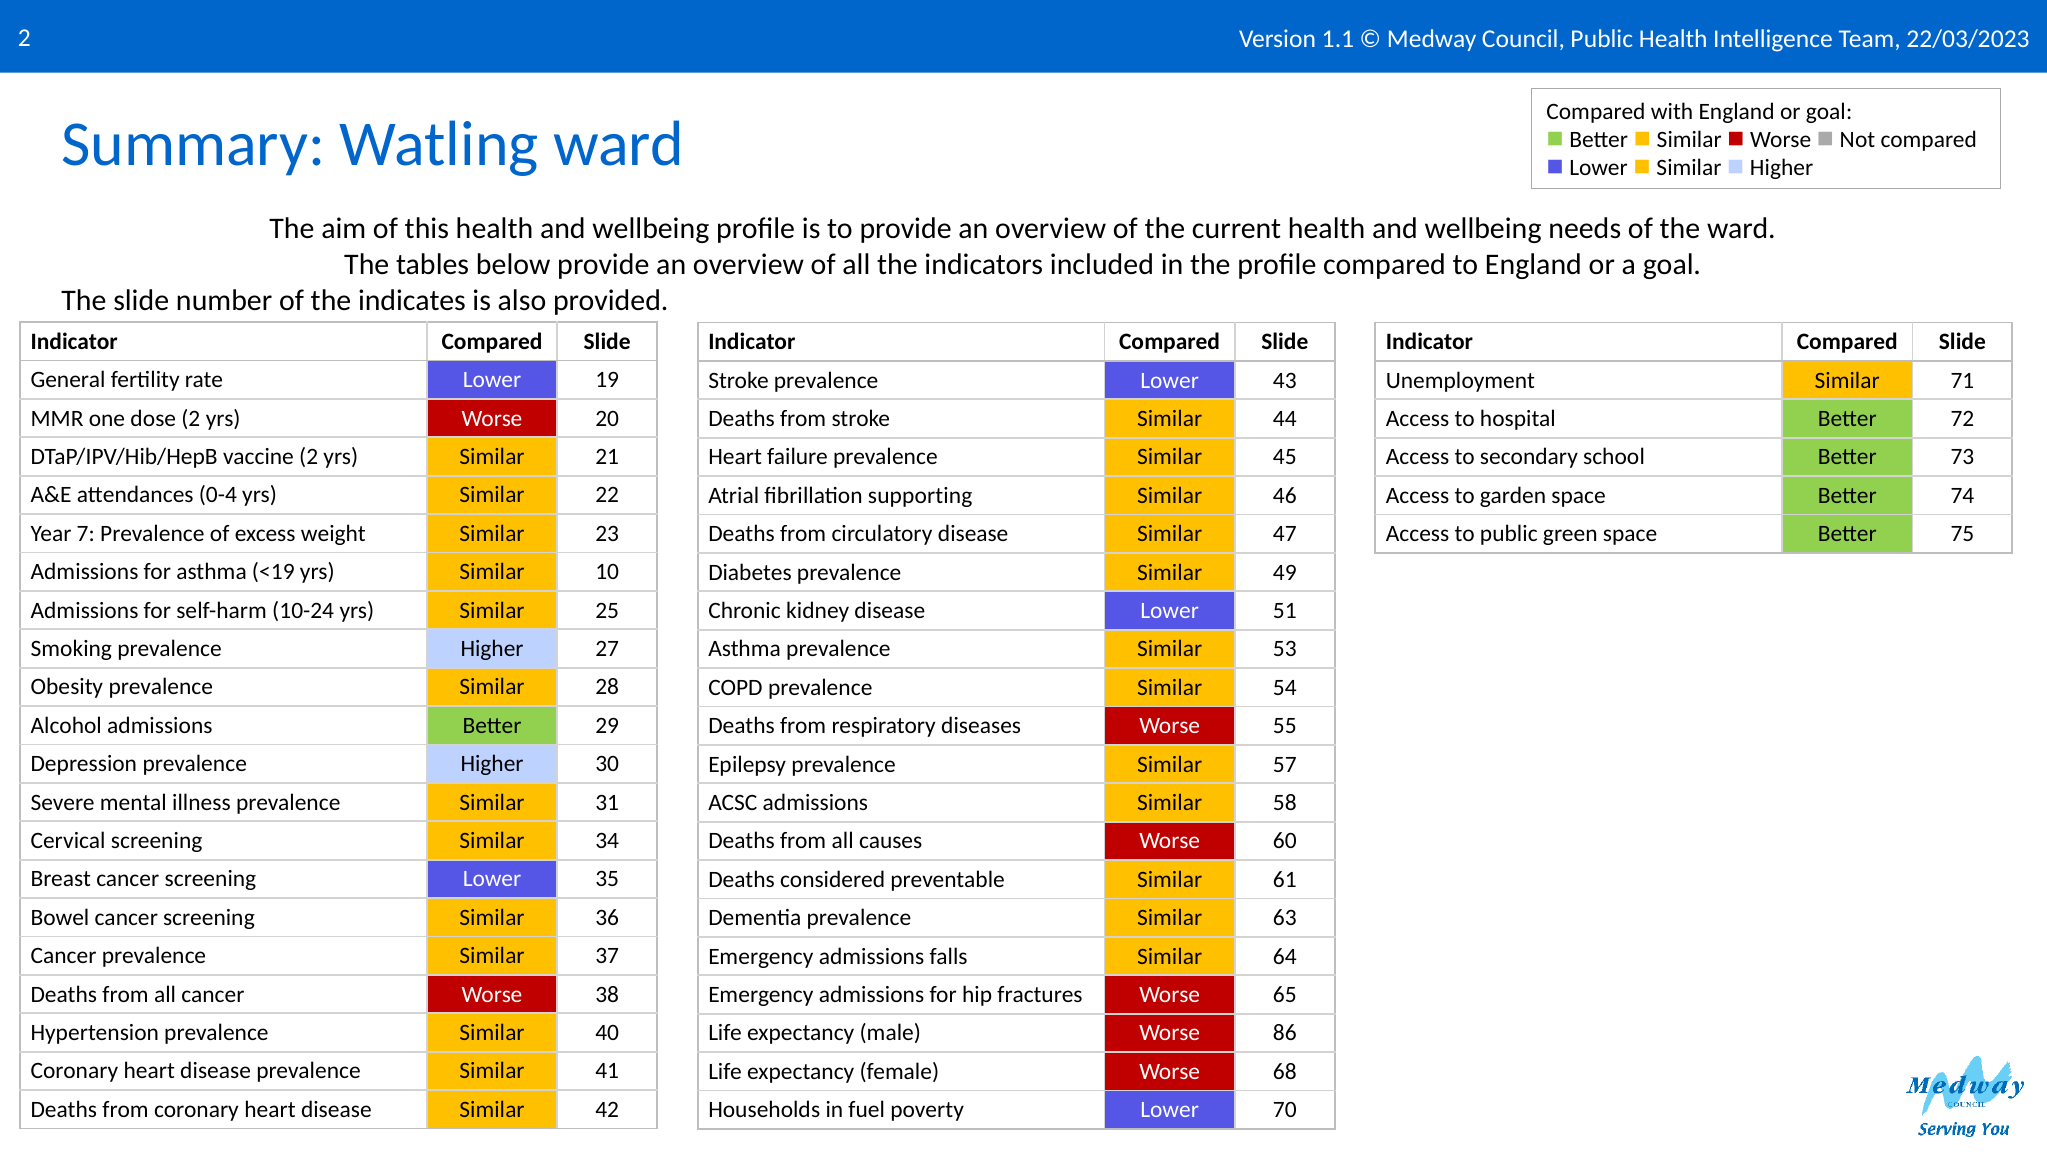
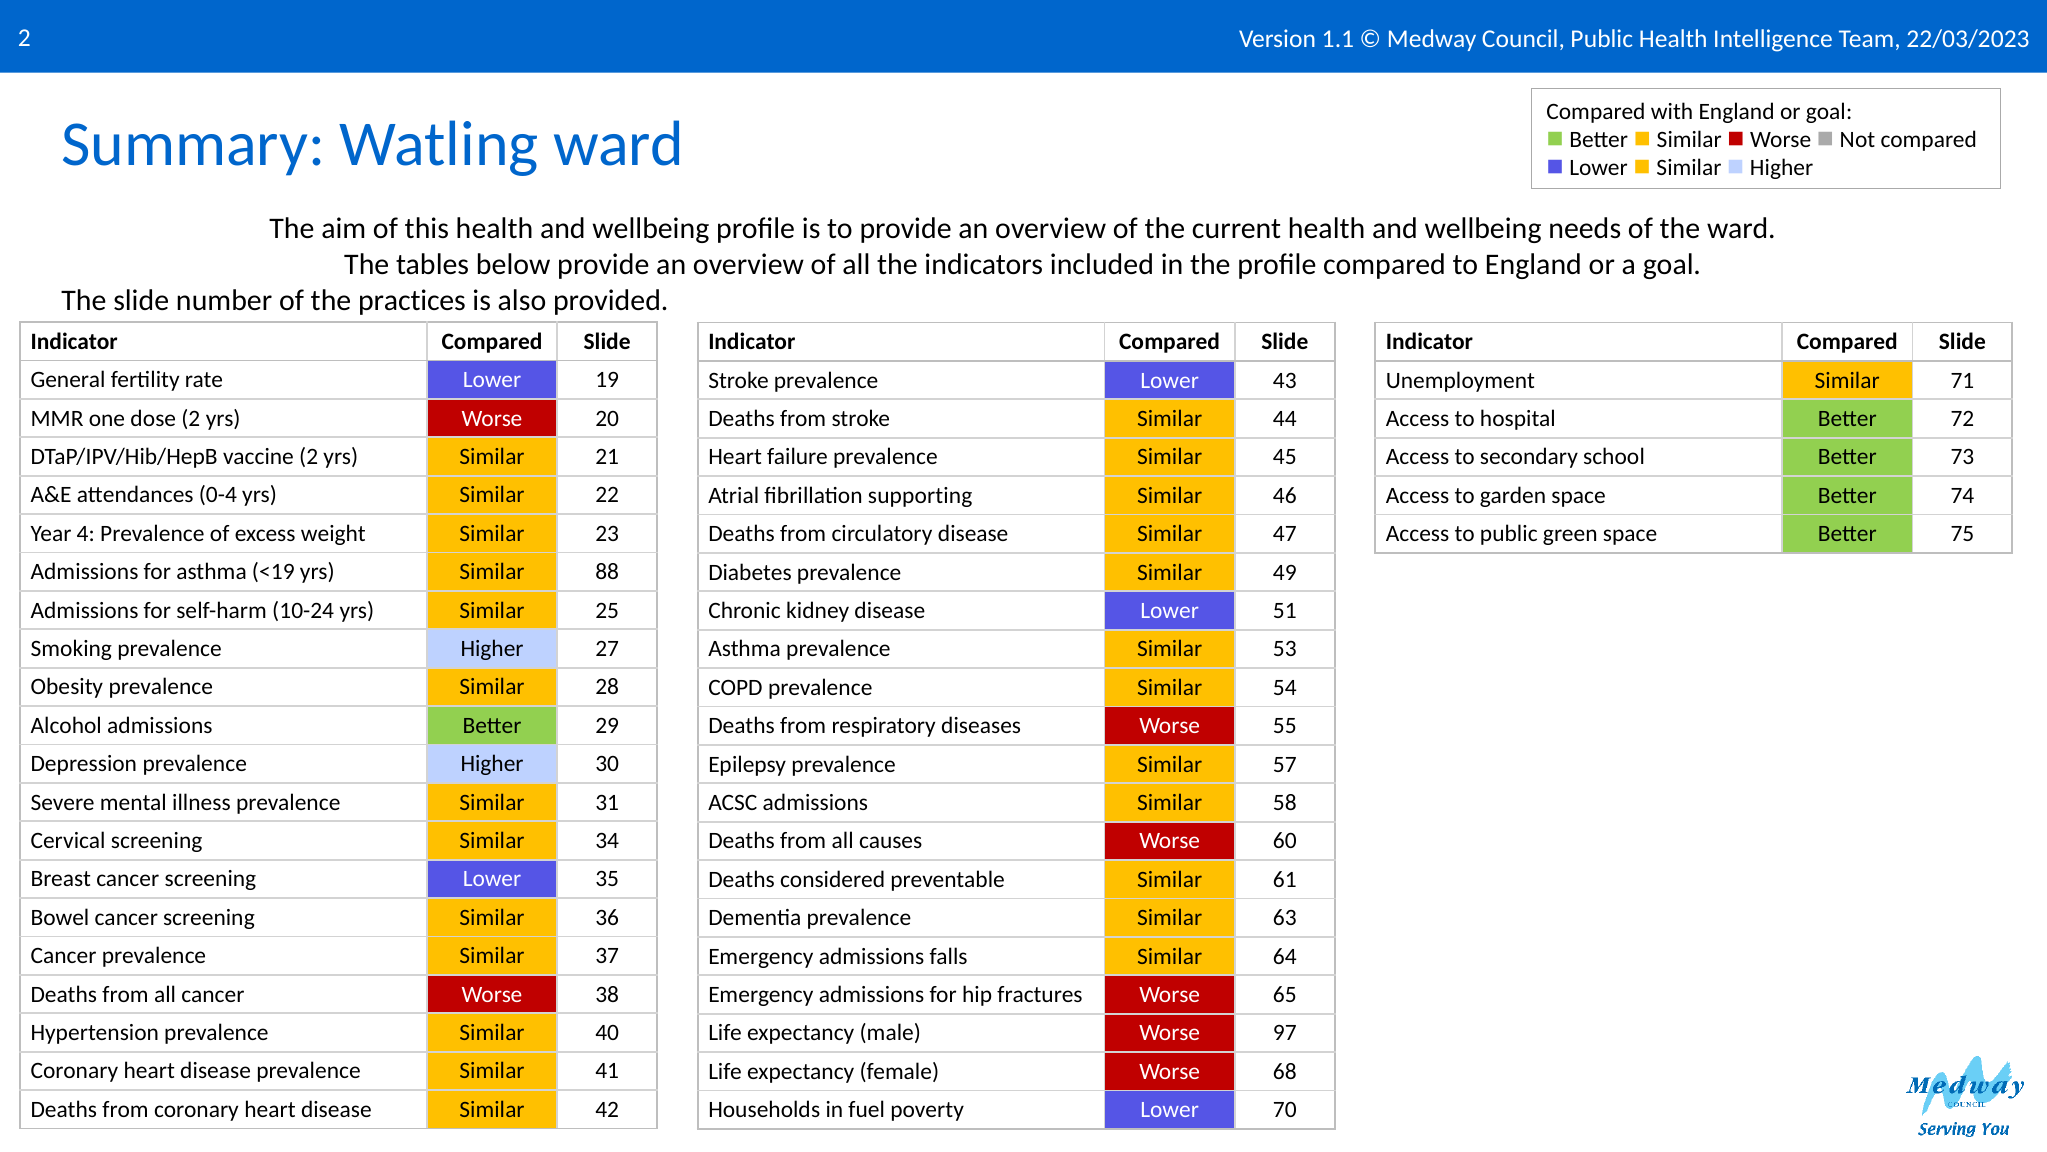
indicates: indicates -> practices (412, 300)
7: 7 -> 4 (86, 533)
10: 10 -> 88 (607, 572)
86: 86 -> 97 (1285, 1033)
